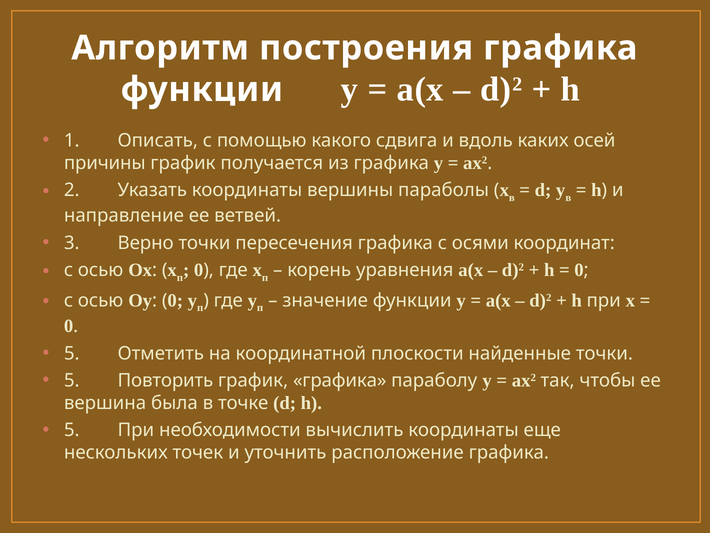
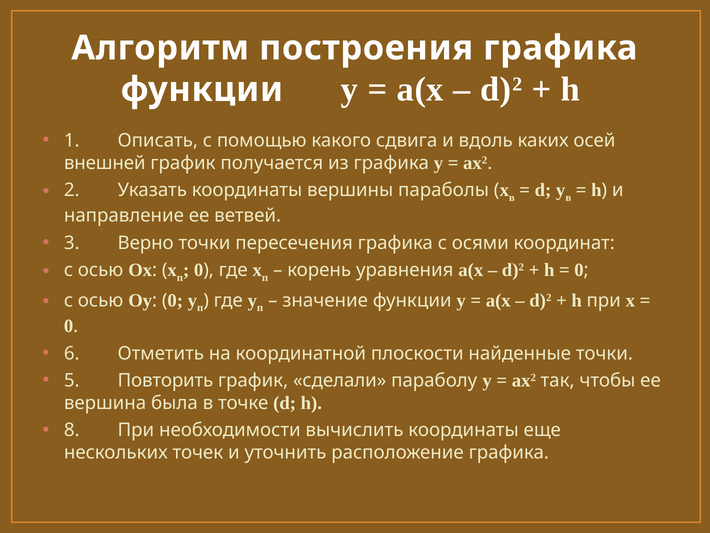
причины: причины -> внешней (105, 163)
5: 5 -> 6 (72, 353)
график графика: графика -> сделали (340, 380)
5: 5 -> 8 (72, 430)
